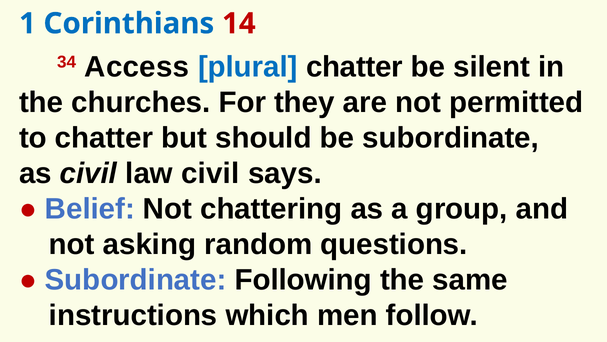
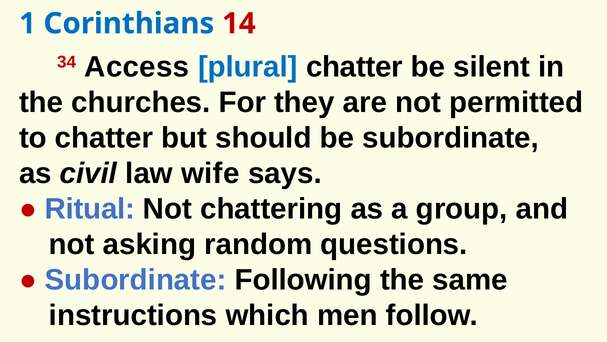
law civil: civil -> wife (210, 173)
Belief: Belief -> Ritual (90, 208)
